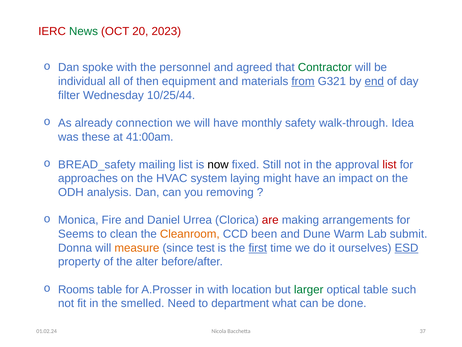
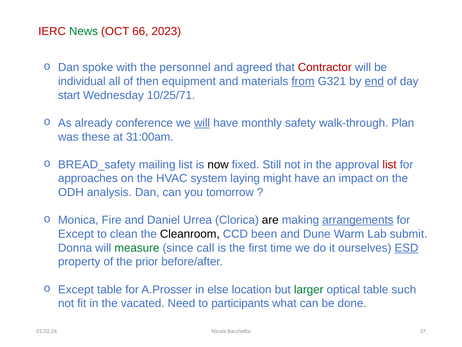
20: 20 -> 66 (140, 31)
Contractor colour: green -> red (325, 67)
filter: filter -> start (69, 95)
10/25/44: 10/25/44 -> 10/25/71 (171, 95)
connection: connection -> conference (144, 123)
will underline: none -> present (202, 123)
Idea: Idea -> Plan (403, 123)
41:00am: 41:00am -> 31:00am (150, 137)
removing: removing -> tomorrow (230, 192)
are colour: red -> black (270, 220)
arrangements underline: none -> present (358, 220)
Seems: Seems -> Except (76, 234)
Cleanroom colour: orange -> black (190, 234)
measure colour: orange -> green (137, 248)
test: test -> call (205, 248)
first underline: present -> none (258, 248)
alter: alter -> prior (147, 261)
Rooms: Rooms -> Except (76, 289)
in with: with -> else (218, 289)
smelled: smelled -> vacated (143, 303)
department: department -> participants (240, 303)
